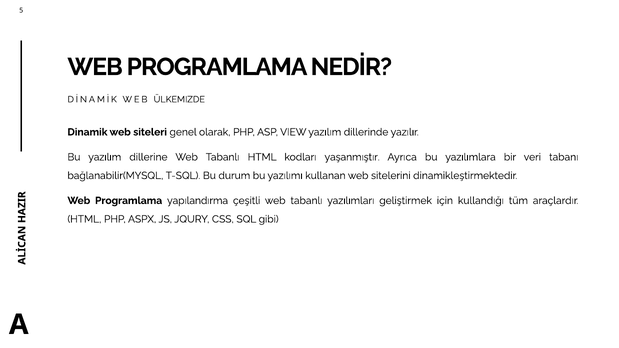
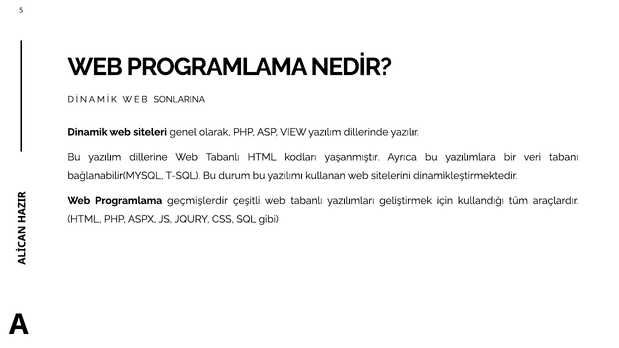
ÜLKEMIZDE: ÜLKEMIZDE -> SONLARINA (179, 99)
yapılandırma: yapılandırma -> geçmişlerdir (197, 201)
